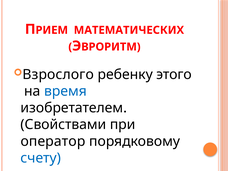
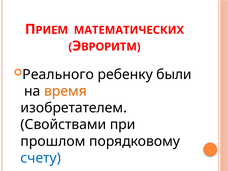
Взрослого: Взрослого -> Реального (58, 74)
этого: этого -> были (174, 74)
время colour: blue -> orange (65, 91)
оператор: оператор -> прошлом (53, 141)
